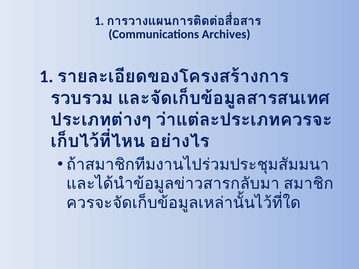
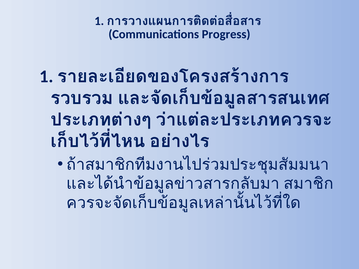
Archives: Archives -> Progress (226, 34)
